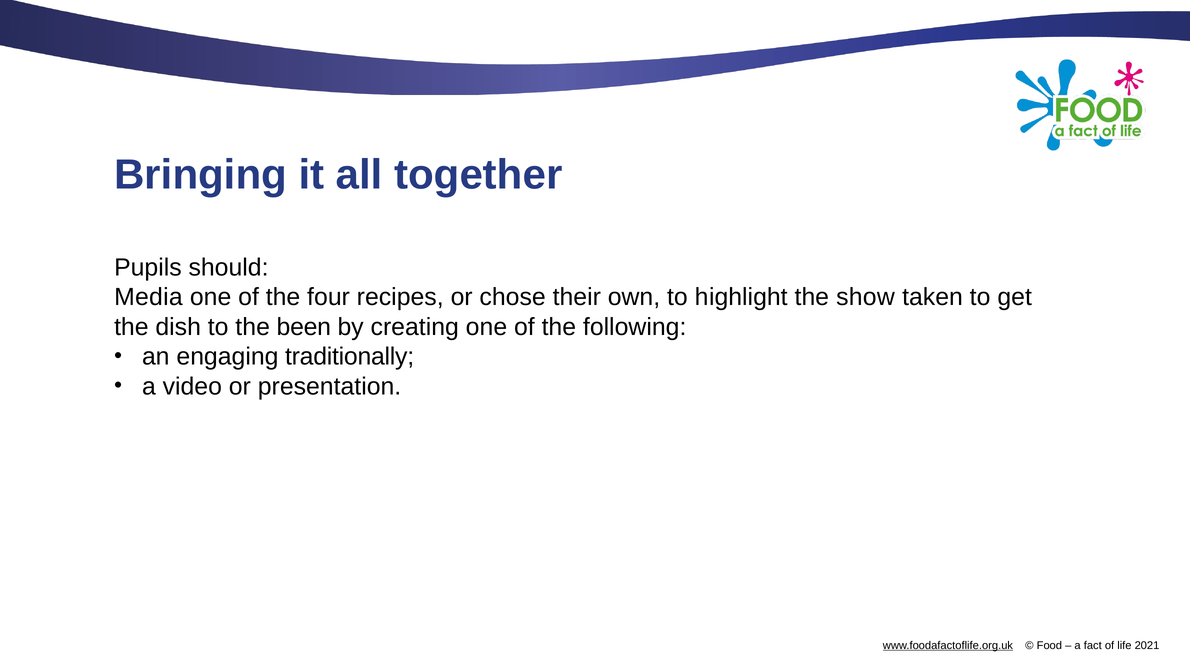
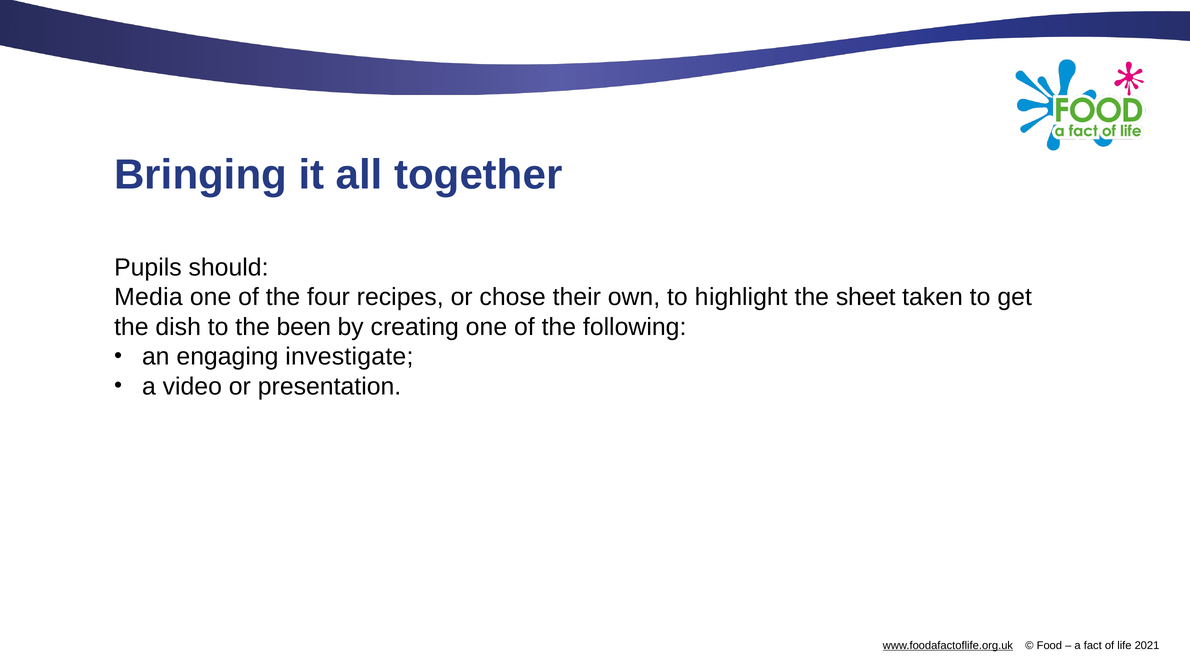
show: show -> sheet (866, 297)
traditionally: traditionally -> investigate (349, 357)
